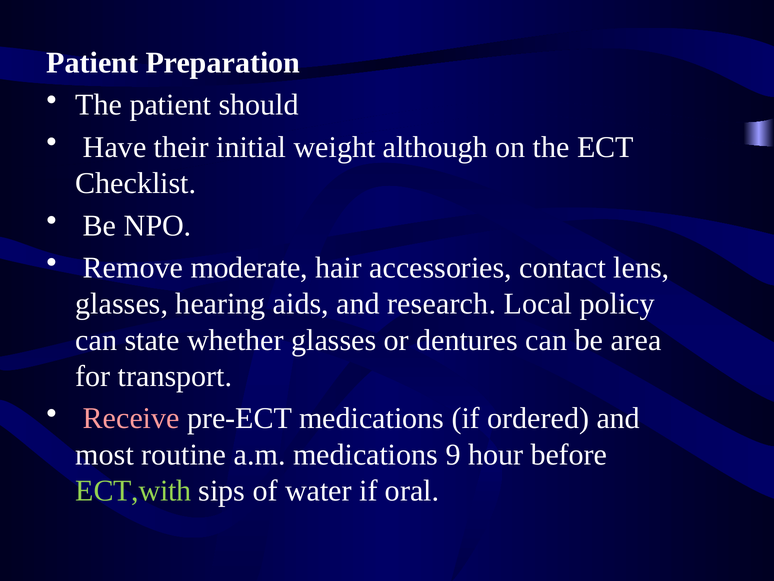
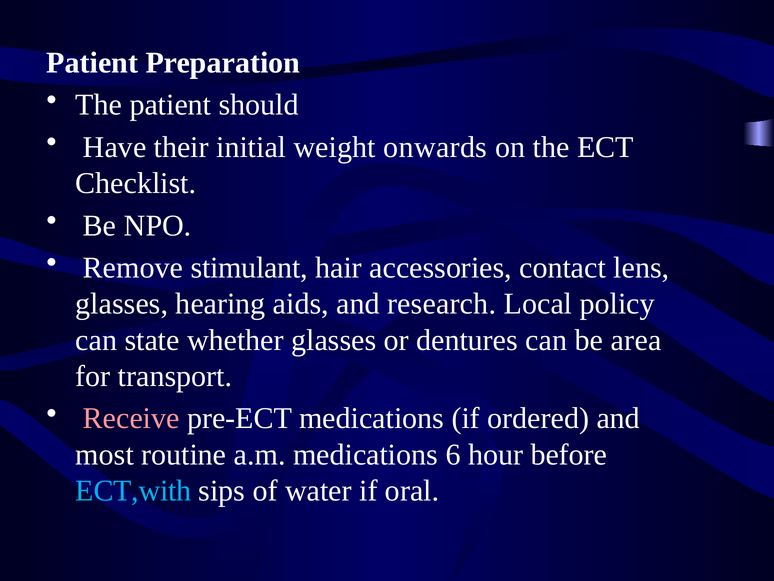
although: although -> onwards (435, 147)
moderate: moderate -> stimulant (249, 268)
9: 9 -> 6 (453, 454)
ECT,with colour: light green -> light blue (133, 490)
